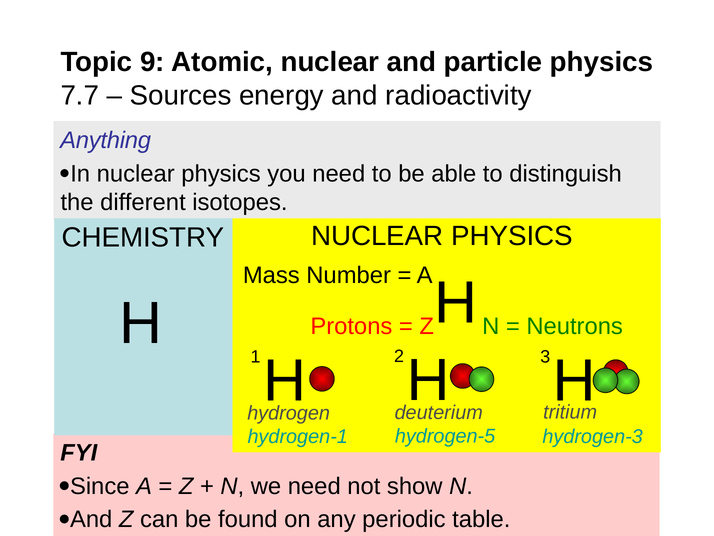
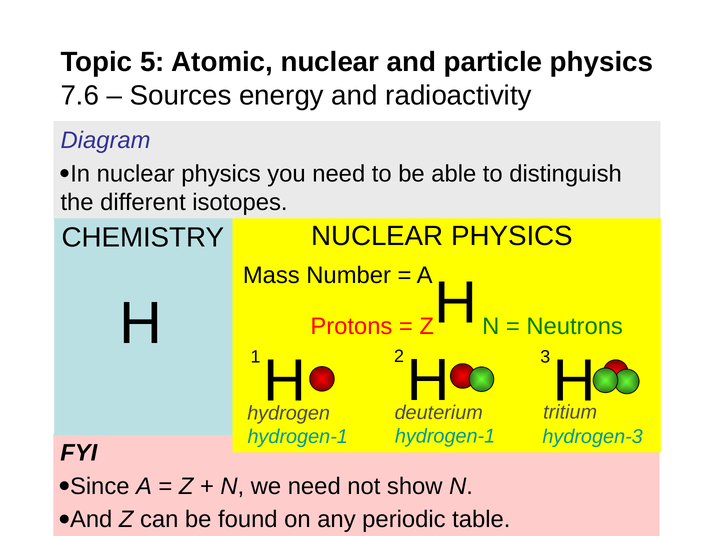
9: 9 -> 5 (152, 62)
7.7: 7.7 -> 7.6 (80, 95)
Anything: Anything -> Diagram (106, 140)
hydrogen-1 hydrogen-5: hydrogen-5 -> hydrogen-1 (445, 436)
